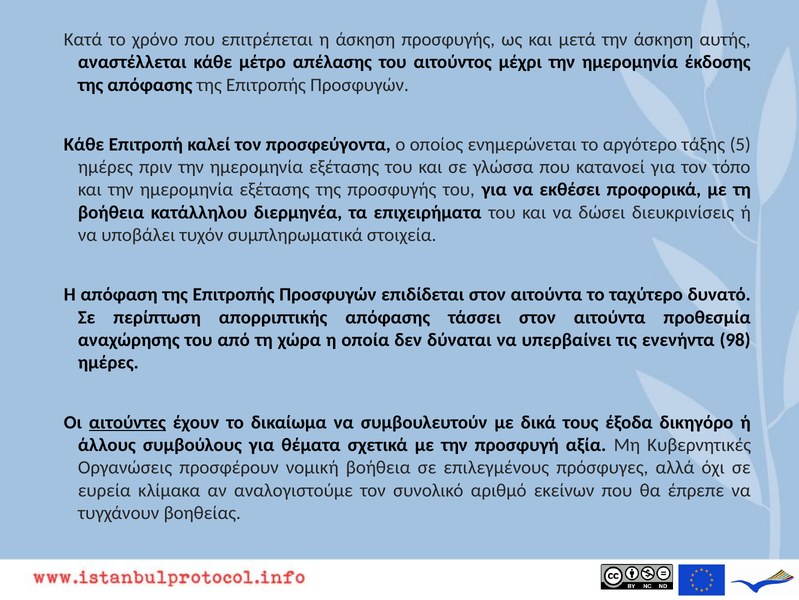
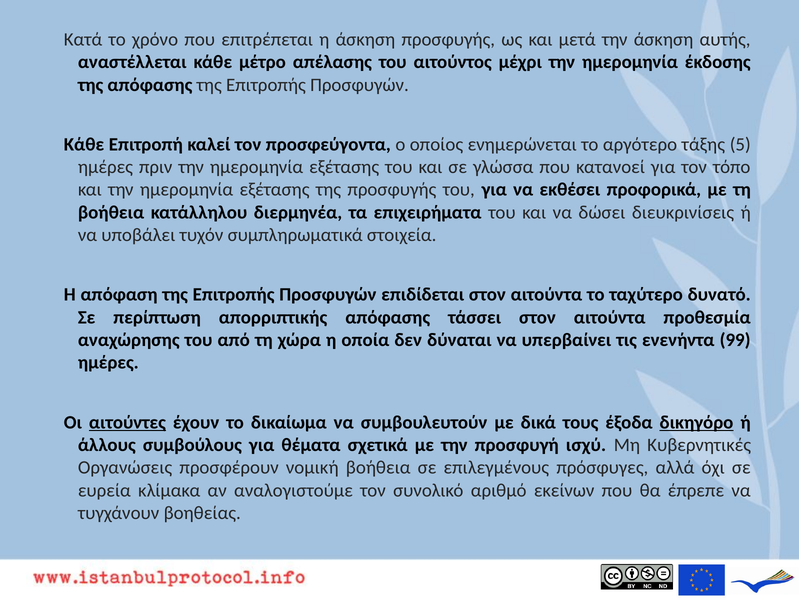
98: 98 -> 99 (735, 340)
δικηγόρο underline: none -> present (696, 422)
αξία: αξία -> ισχύ (586, 444)
